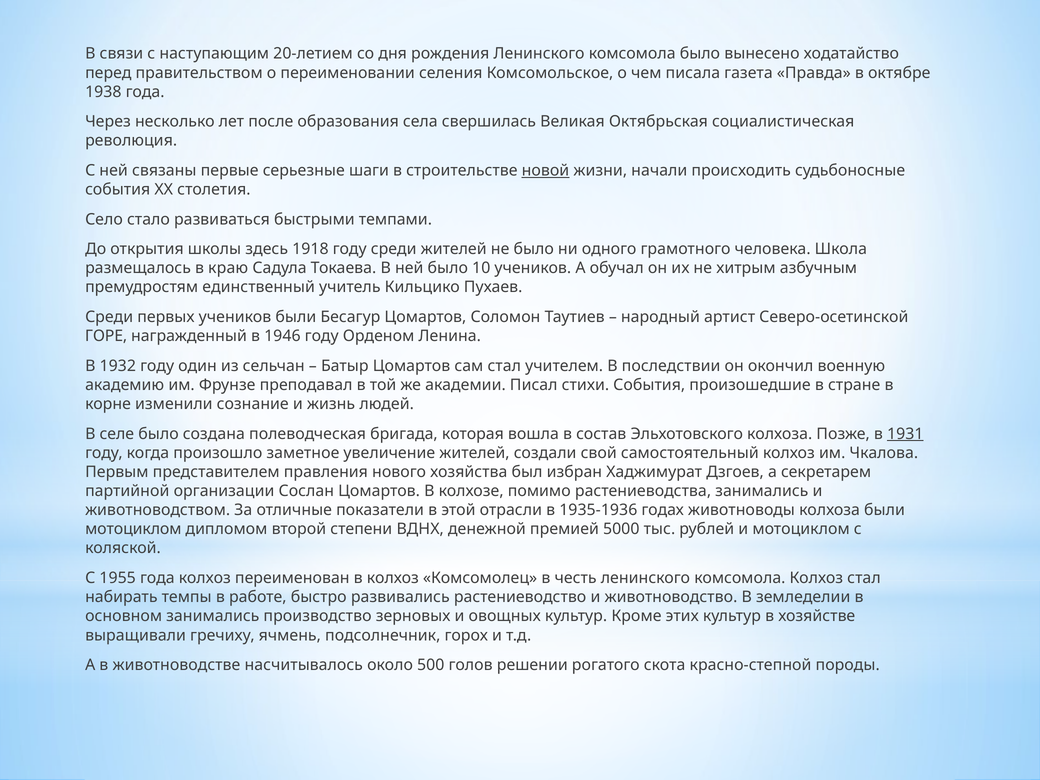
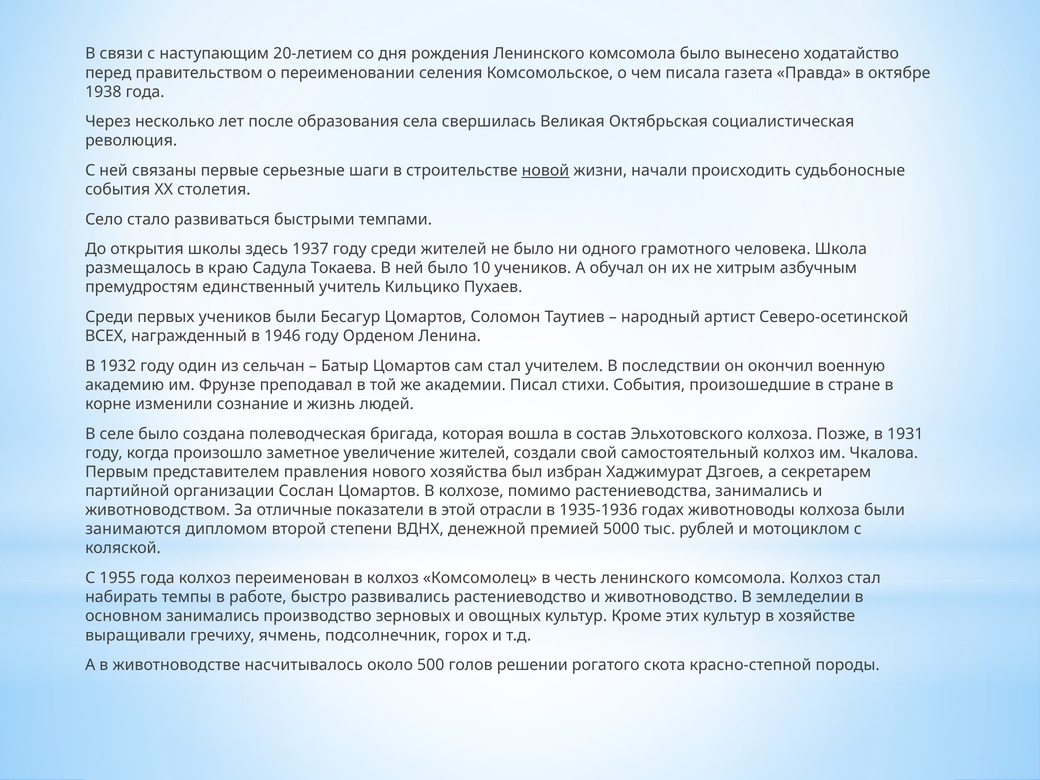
1918: 1918 -> 1937 (310, 249)
ГОРЕ: ГОРЕ -> ВСЕХ (106, 336)
1931 underline: present -> none (905, 434)
мотоциклом: мотоциклом -> занимаются (133, 529)
